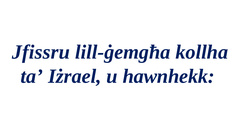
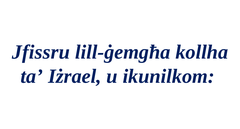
hawnhekk: hawnhekk -> ikunilkom (169, 76)
